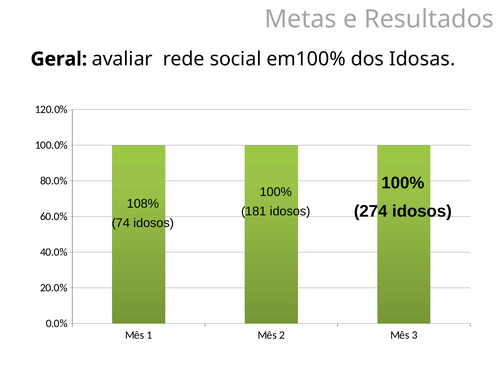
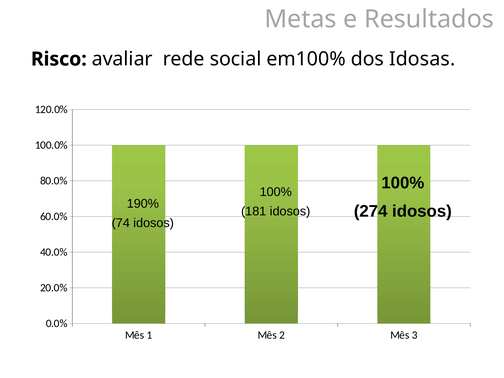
Geral: Geral -> Risco (59, 59)
108%: 108% -> 190% (143, 204)
